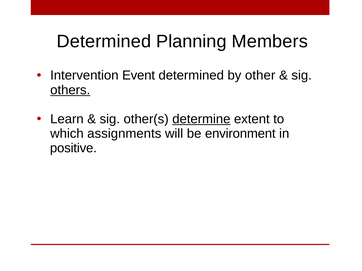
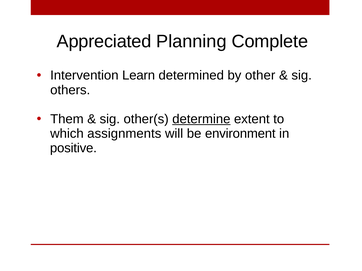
Determined: Determined -> Appreciated (104, 41)
Members: Members -> Complete (270, 41)
Event: Event -> Learn (139, 76)
others underline: present -> none (70, 90)
Learn: Learn -> Them (67, 119)
